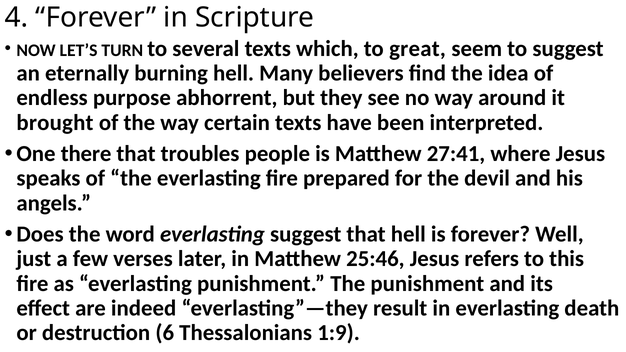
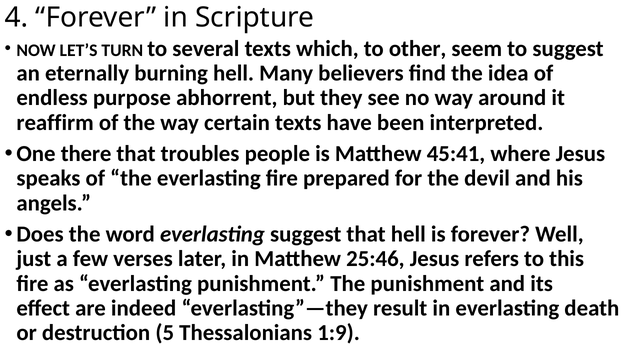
great: great -> other (418, 49)
brought: brought -> reaffirm (55, 123)
27:41: 27:41 -> 45:41 (456, 154)
6: 6 -> 5 (165, 333)
